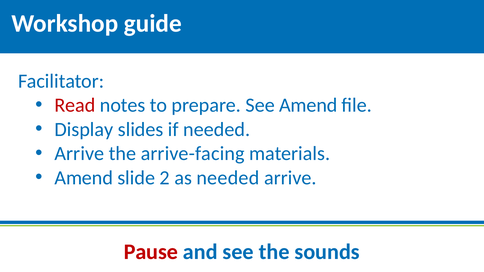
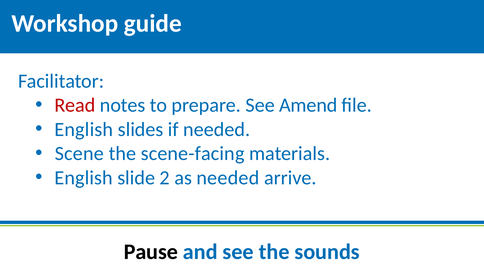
Display: Display -> English (84, 130)
Arrive: Arrive -> Scene (79, 154)
arrive-facing: arrive-facing -> scene-facing (193, 154)
Amend: Amend -> English (84, 178)
Pause colour: red -> black (151, 252)
